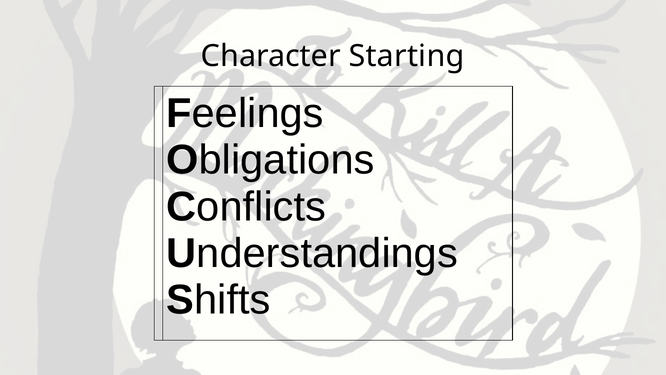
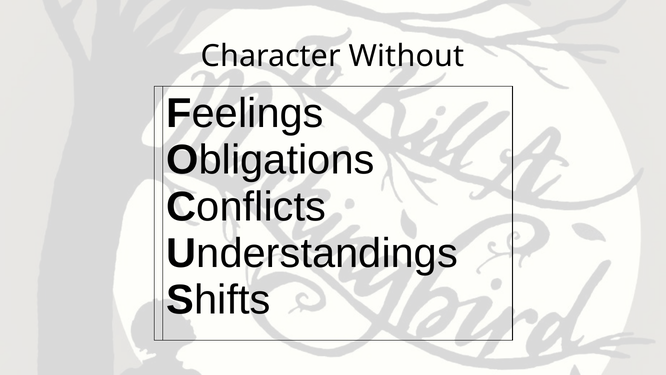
Starting: Starting -> Without (407, 56)
